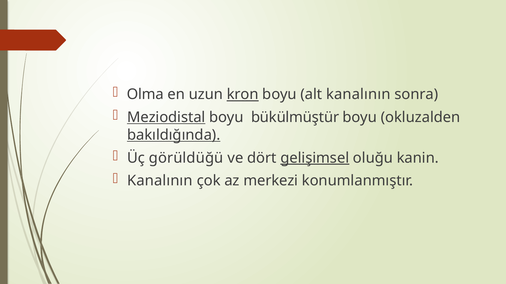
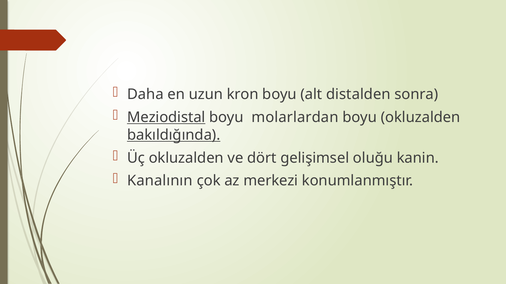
Olma: Olma -> Daha (145, 95)
kron underline: present -> none (243, 95)
alt kanalının: kanalının -> distalden (358, 95)
bükülmüştür: bükülmüştür -> molarlardan (295, 118)
Üç görüldüğü: görüldüğü -> okluzalden (186, 158)
gelişimsel underline: present -> none (315, 158)
